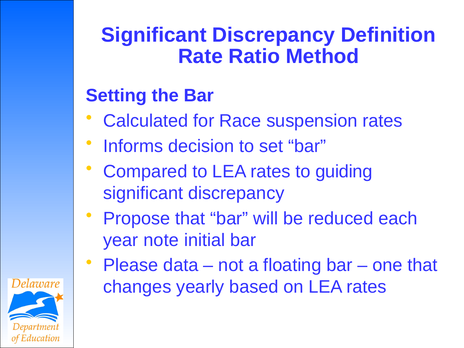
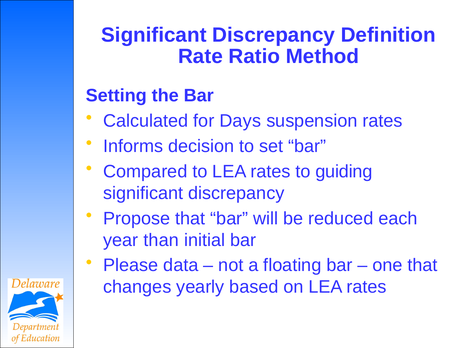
Race: Race -> Days (240, 121)
note: note -> than (161, 240)
